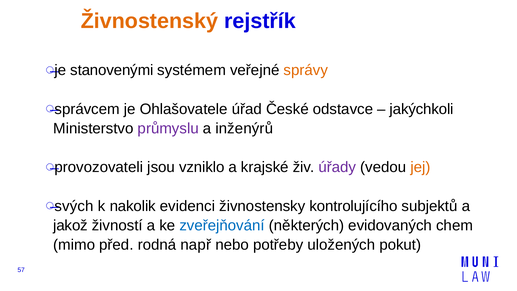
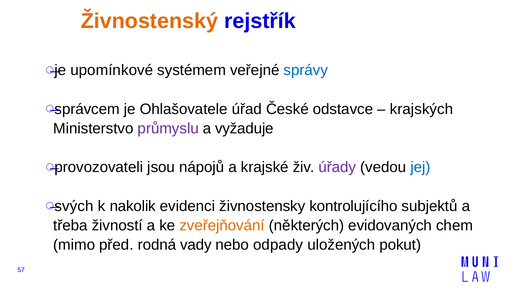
stanovenými: stanovenými -> upomínkové (112, 70)
správy colour: orange -> blue (306, 70)
jakýchkoli: jakýchkoli -> krajských (422, 109)
inženýrů: inženýrů -> vyžaduje (244, 128)
vzniklo: vzniklo -> nápojů (202, 167)
jej colour: orange -> blue (420, 167)
jakož: jakož -> třeba (70, 225)
zveřejňování colour: blue -> orange (222, 225)
např: např -> vady (196, 245)
potřeby: potřeby -> odpady (278, 245)
